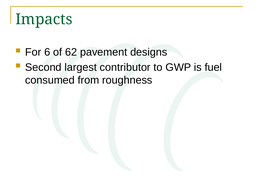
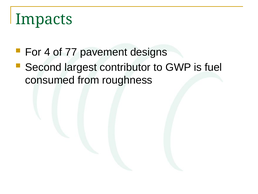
6: 6 -> 4 (47, 52)
62: 62 -> 77 (71, 52)
